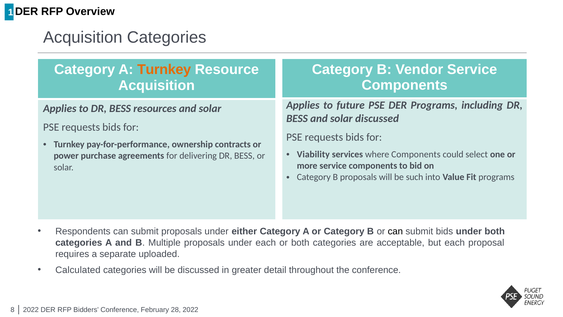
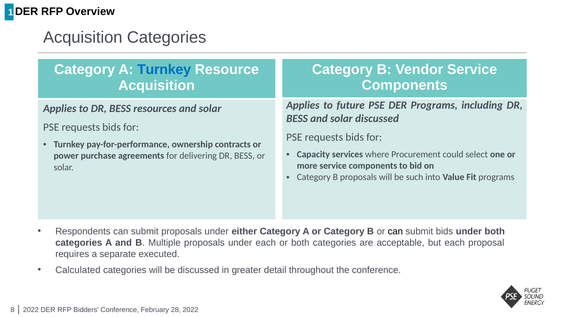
Turnkey colour: orange -> blue (164, 70)
Viability: Viability -> Capacity (313, 154)
where Components: Components -> Procurement (416, 154)
uploaded: uploaded -> executed (159, 254)
